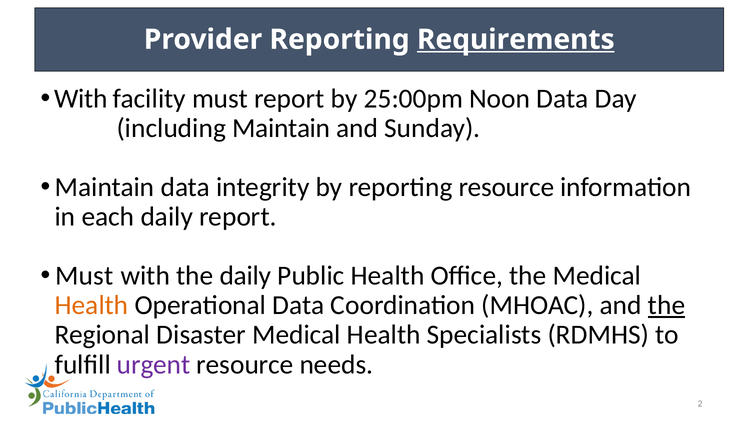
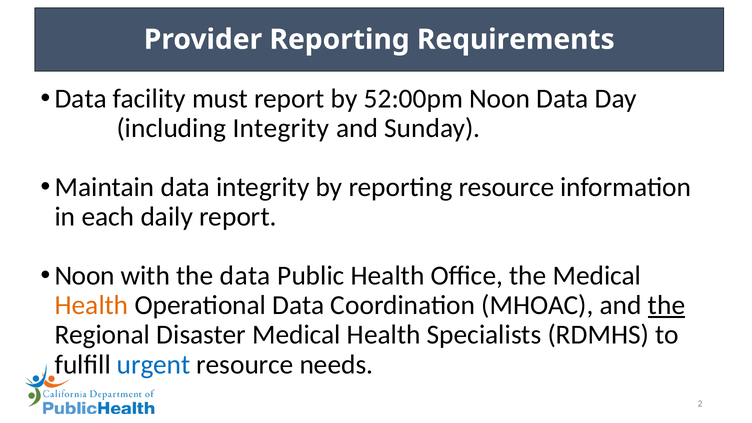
Requirements underline: present -> none (516, 39)
With: With -> Data (81, 99)
25:00pm: 25:00pm -> 52:00pm (413, 99)
including Maintain: Maintain -> Integrity (281, 128)
Must: Must -> Noon (85, 276)
the daily: daily -> data (245, 276)
urgent colour: purple -> blue (154, 364)
